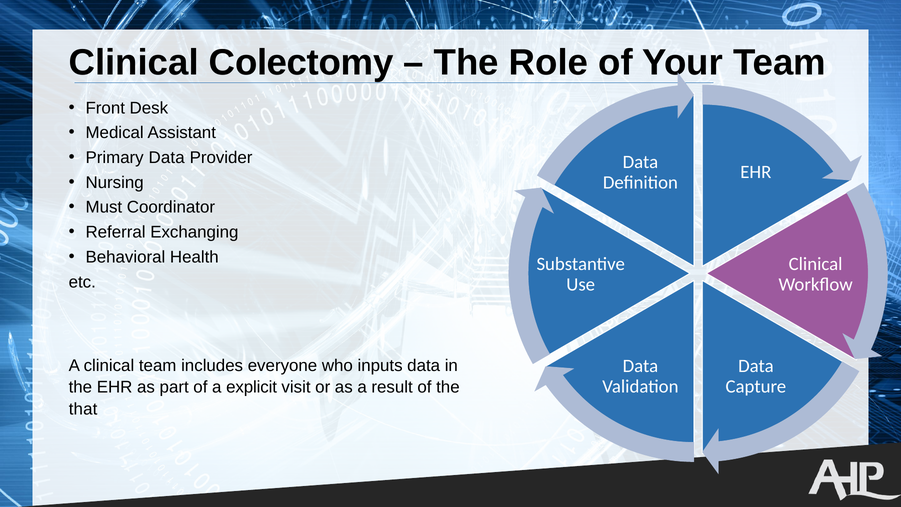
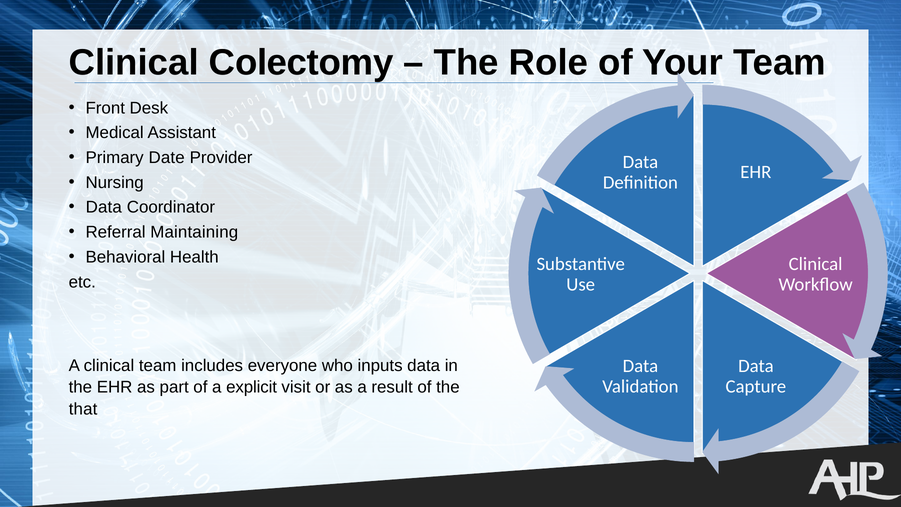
Primary Data: Data -> Date (167, 158)
Must: Must -> Data (104, 207)
Exchanging: Exchanging -> Maintaining (194, 232)
